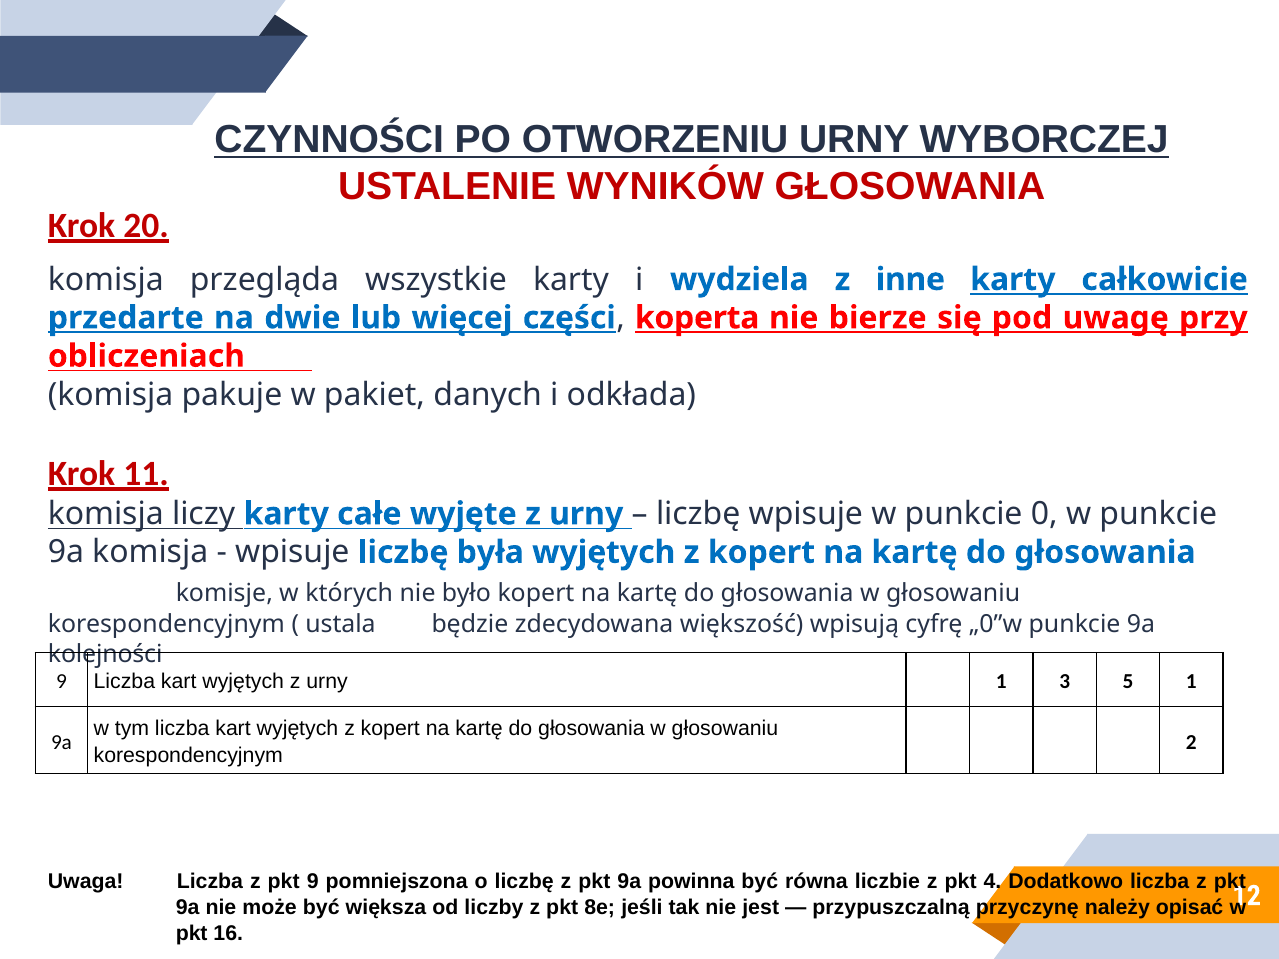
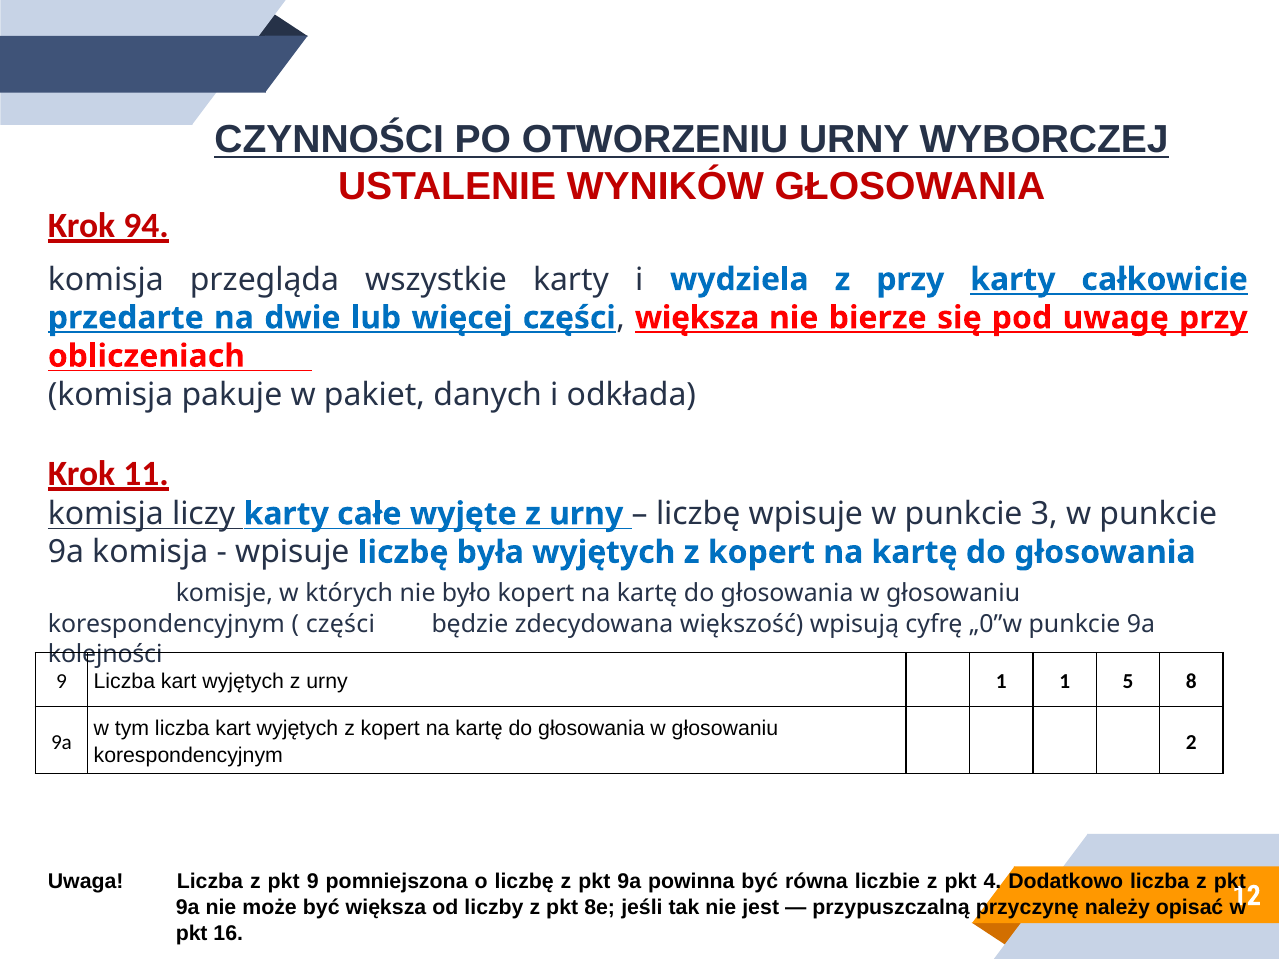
20: 20 -> 94 (146, 226)
z inne: inne -> przy (910, 280)
koperta: koperta -> większa (697, 318)
0: 0 -> 3 (1044, 514)
ustala: ustala -> części (340, 624)
1 3: 3 -> 1 (1065, 682)
5 1: 1 -> 8 (1191, 682)
